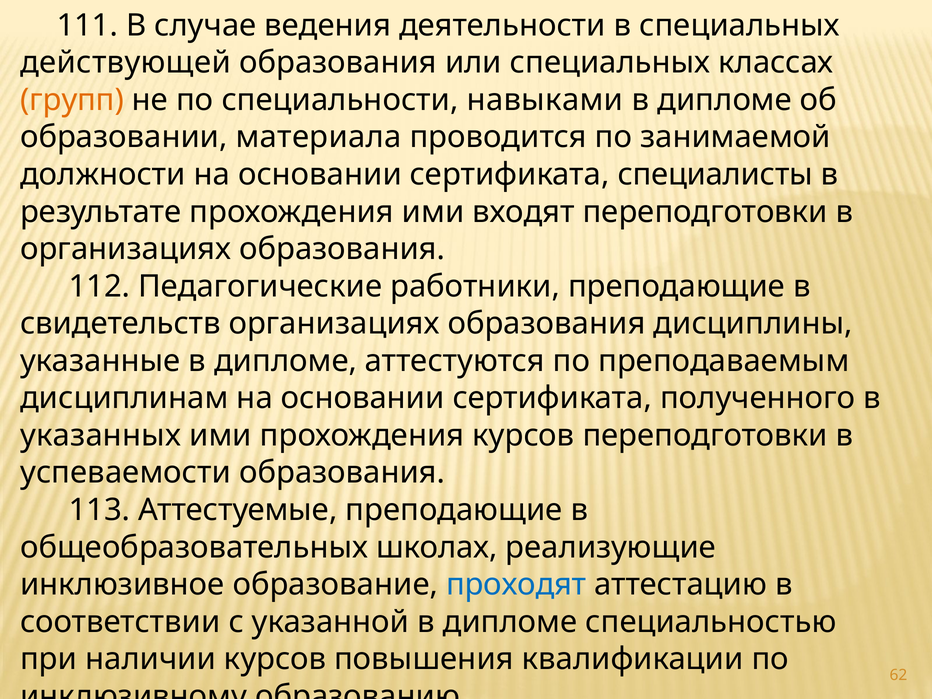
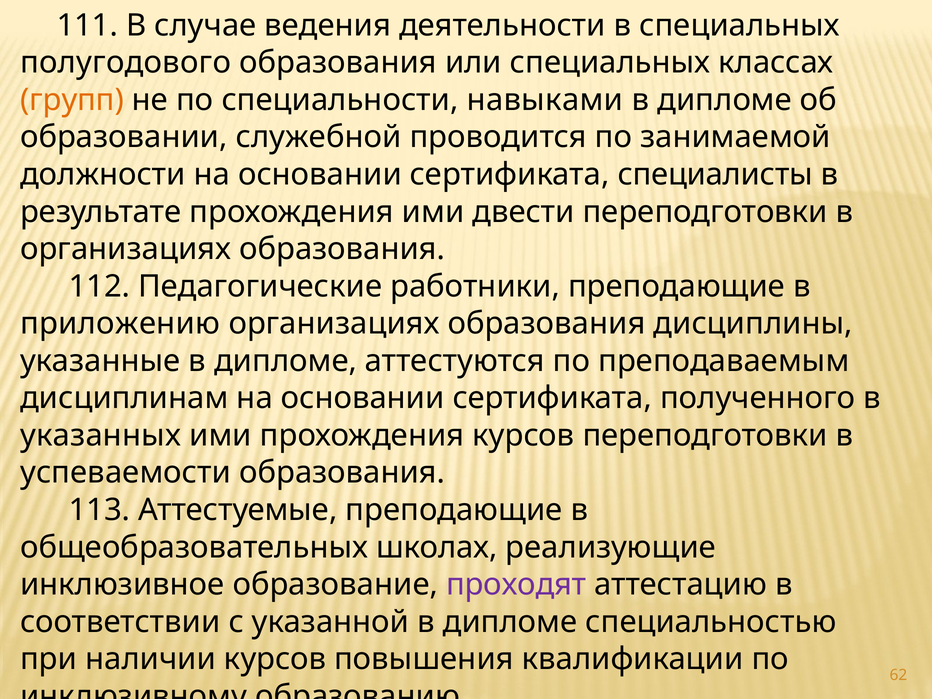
действующей: действующей -> полугодового (126, 63)
материала: материала -> служебной (319, 137)
входят: входят -> двести (523, 212)
свидетельств: свидетельств -> приложению (120, 324)
проходят colour: blue -> purple (516, 585)
